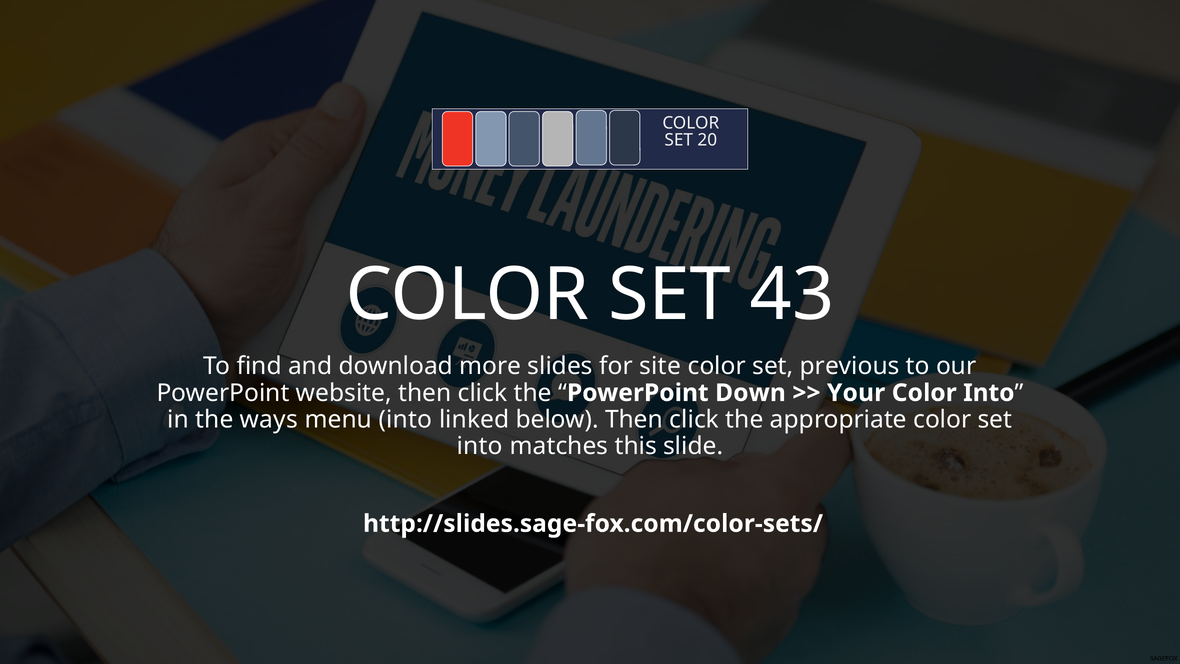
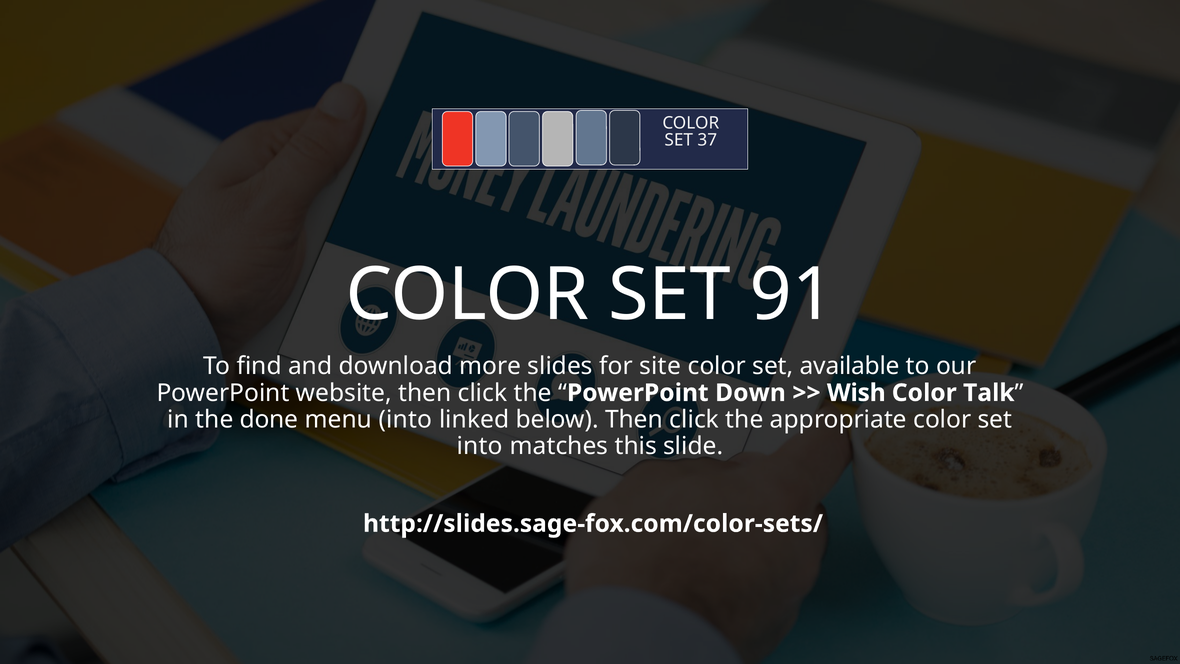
20: 20 -> 37 (707, 140)
43: 43 -> 91 (792, 295)
previous: previous -> available (850, 366)
Your: Your -> Wish (856, 393)
Color Into: Into -> Talk (989, 393)
ways: ways -> done (269, 419)
